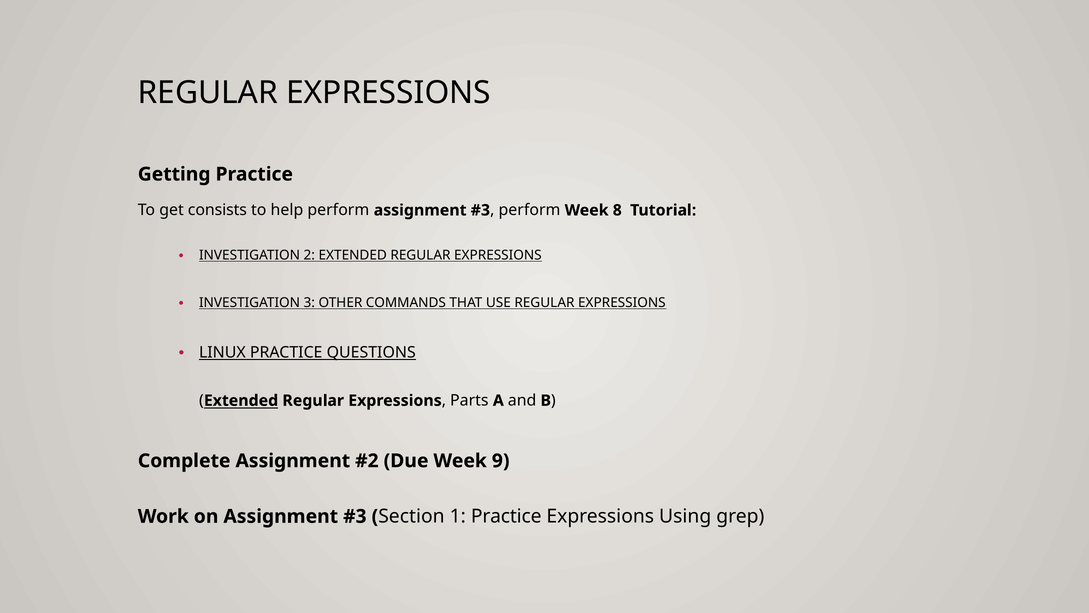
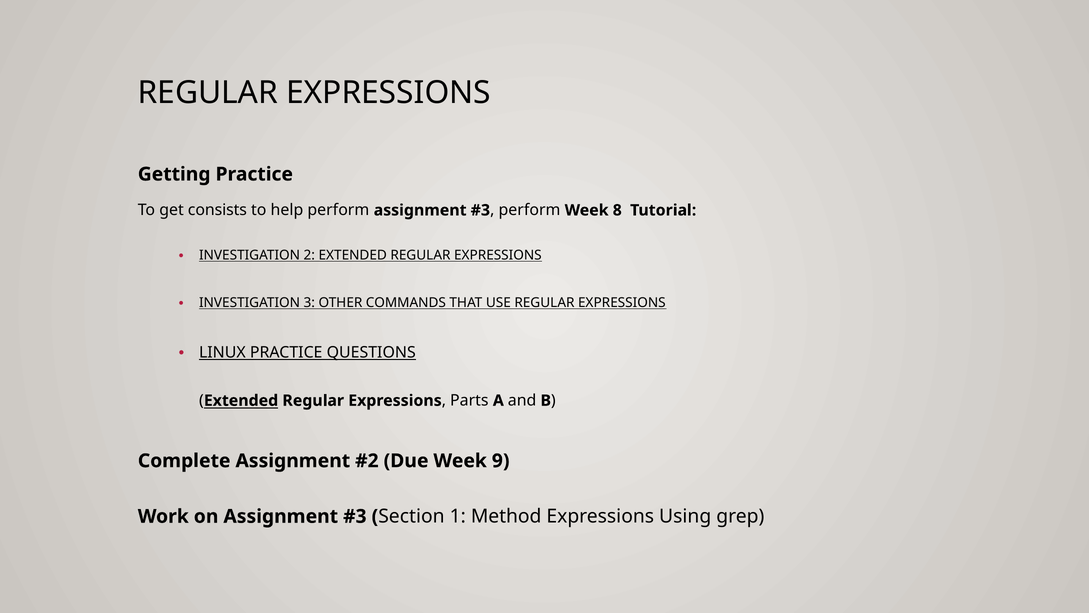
1 Practice: Practice -> Method (506, 516)
